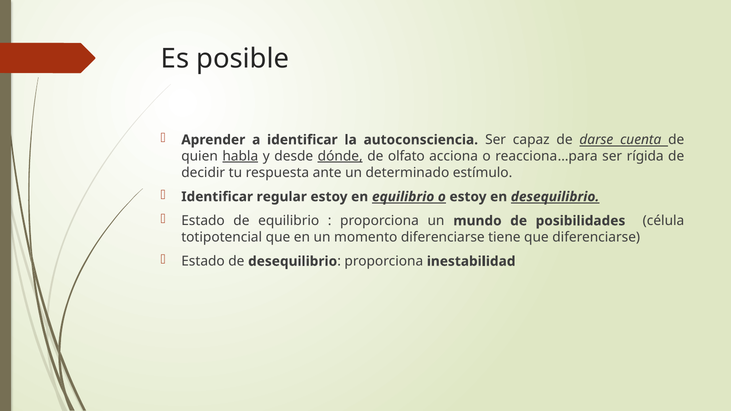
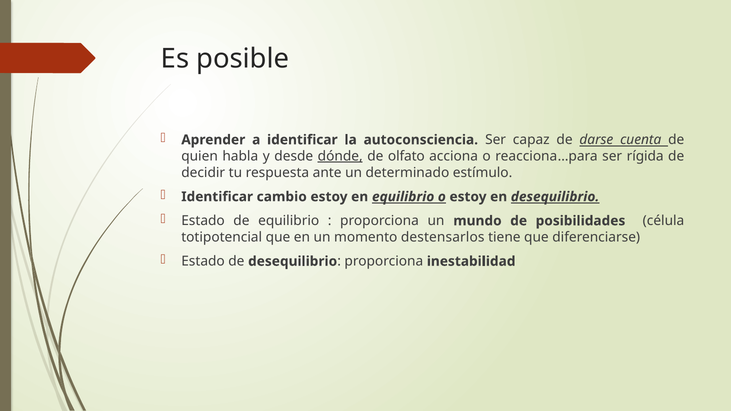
habla underline: present -> none (240, 156)
regular: regular -> cambio (282, 197)
momento diferenciarse: diferenciarse -> destensarlos (443, 237)
